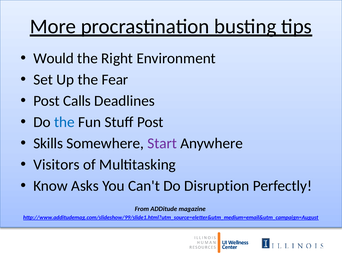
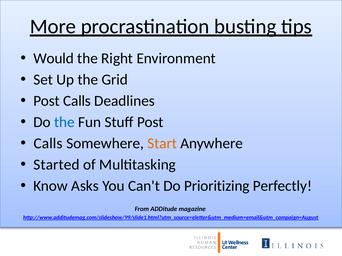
Fear: Fear -> Grid (115, 80)
Skills: Skills -> Calls (48, 144)
Start colour: purple -> orange (162, 144)
Visitors: Visitors -> Started (56, 165)
Disruption: Disruption -> Prioritizing (217, 186)
